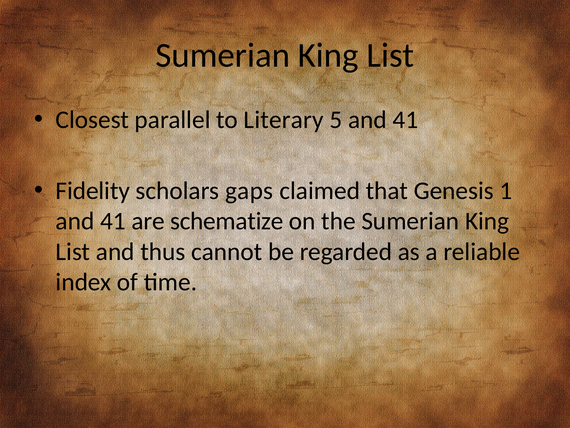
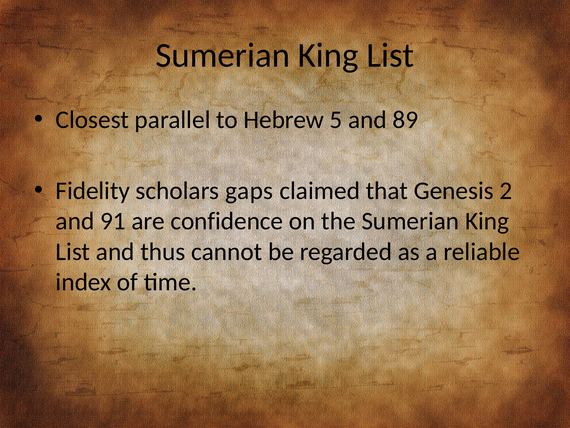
Literary: Literary -> Hebrew (284, 120)
5 and 41: 41 -> 89 (405, 120)
1: 1 -> 2 (506, 191)
41: 41 -> 91 (113, 221)
schematize: schematize -> confidence (227, 221)
